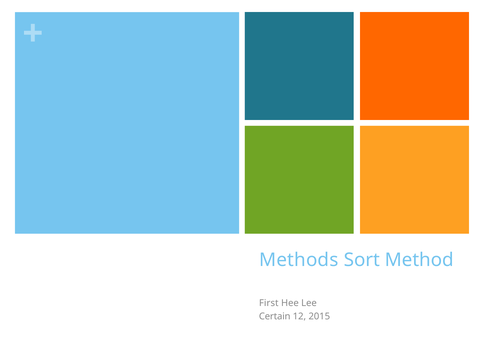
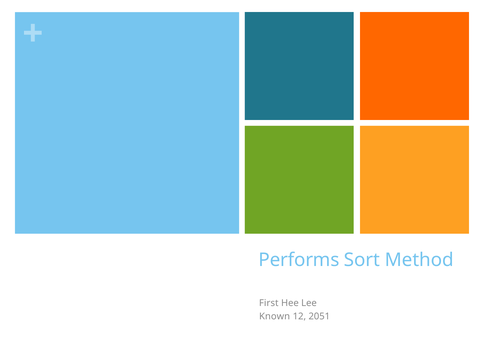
Methods: Methods -> Performs (299, 260)
Certain: Certain -> Known (275, 316)
2015: 2015 -> 2051 (319, 316)
